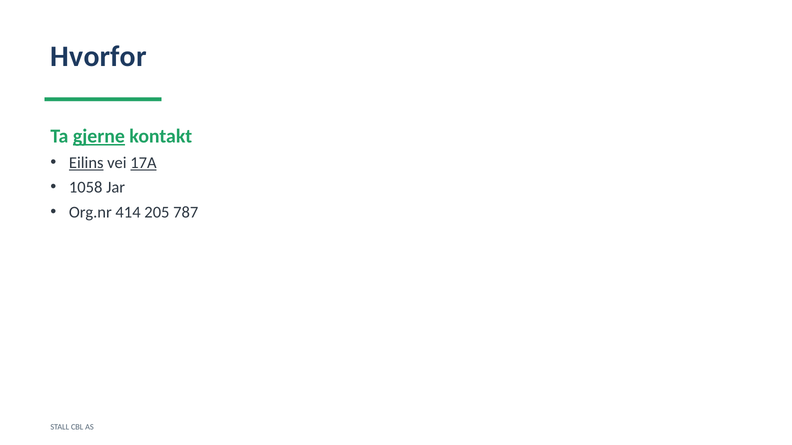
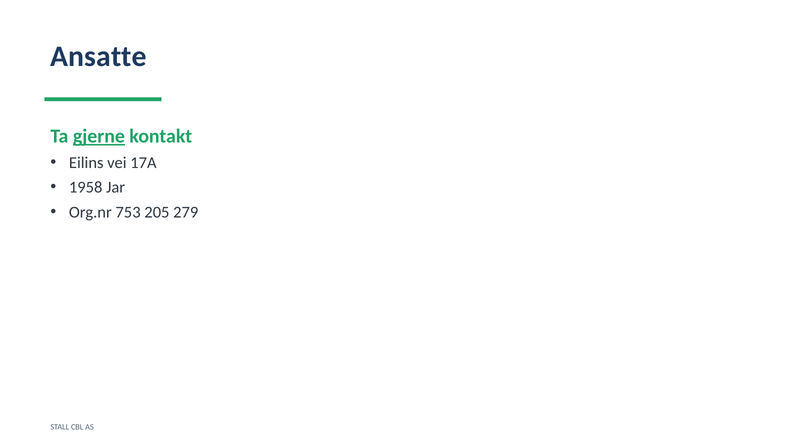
Hvorfor: Hvorfor -> Ansatte (99, 57)
Eilins underline: present -> none (86, 163)
17A underline: present -> none (143, 163)
1058: 1058 -> 1958 (86, 188)
414: 414 -> 753 (128, 212)
787: 787 -> 279 (186, 212)
